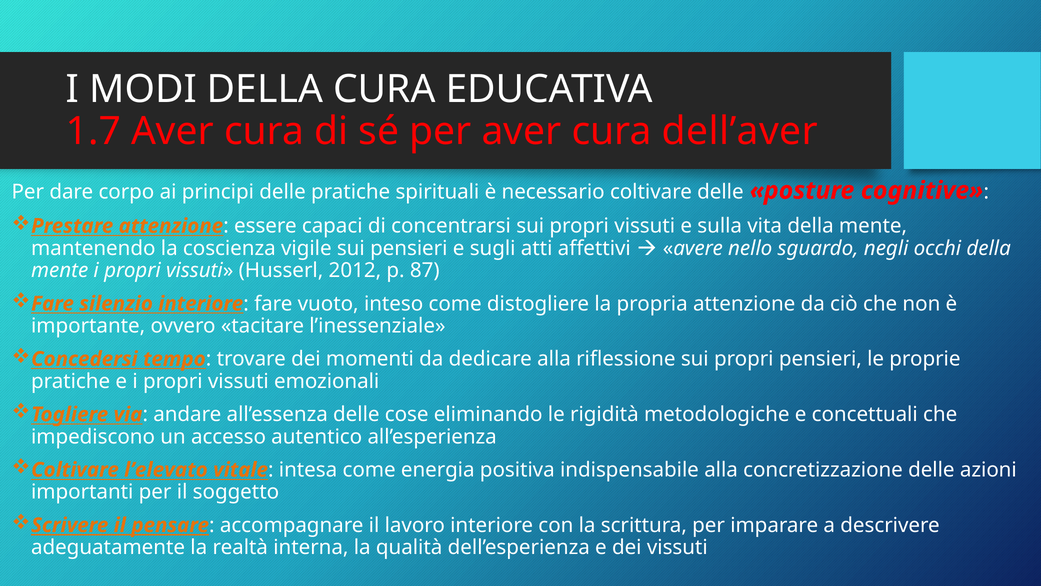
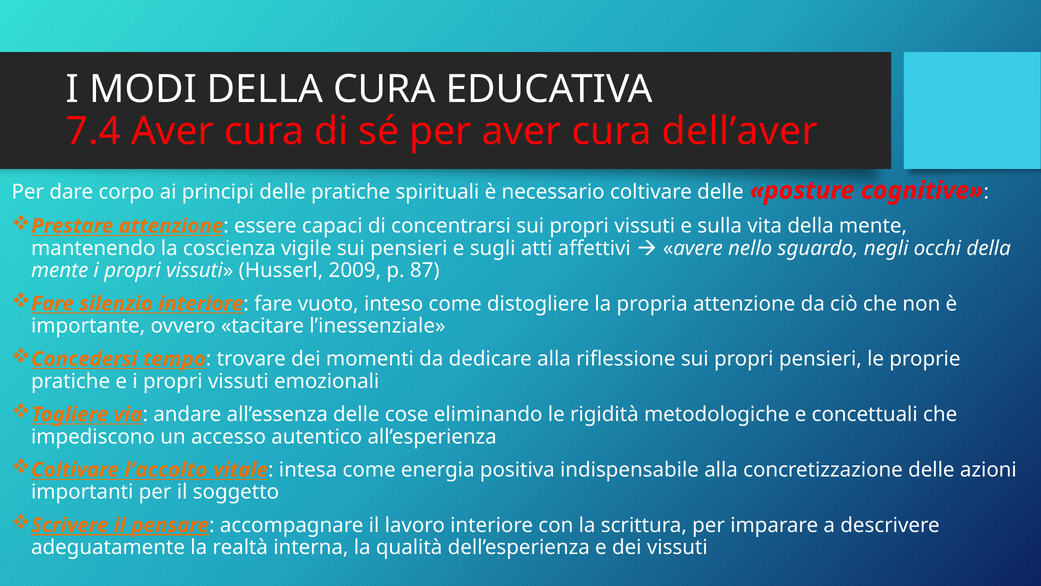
1.7: 1.7 -> 7.4 (93, 131)
2012: 2012 -> 2009 (355, 270)
l’elevato: l’elevato -> l’accolto (166, 470)
